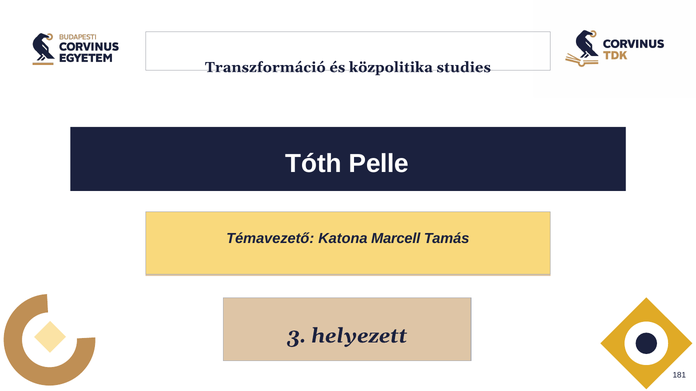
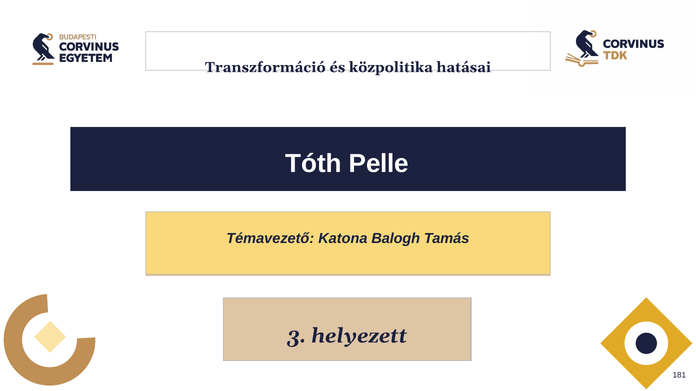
studies: studies -> hatásai (464, 67)
Marcell: Marcell -> Balogh (396, 239)
